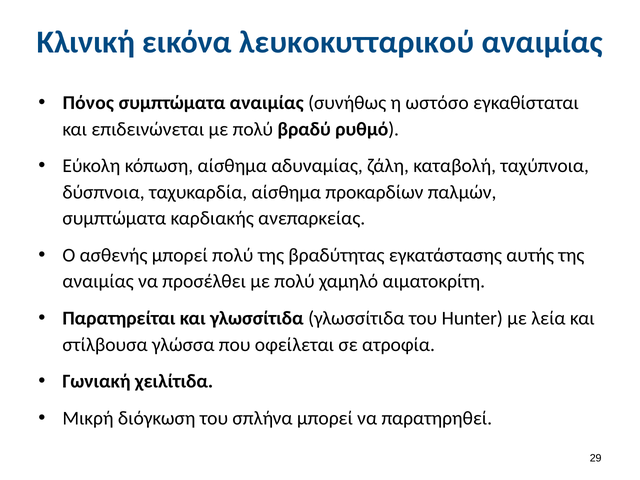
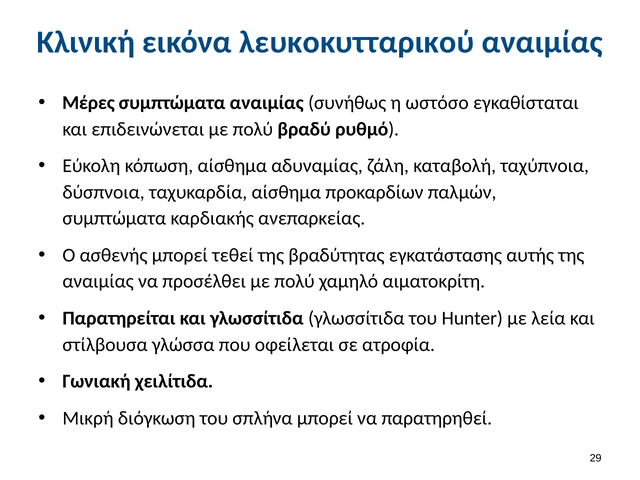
Πόνος: Πόνος -> Μέρες (88, 103)
μπορεί πολύ: πολύ -> τεθεί (233, 255)
